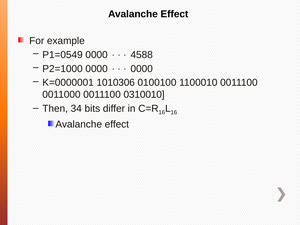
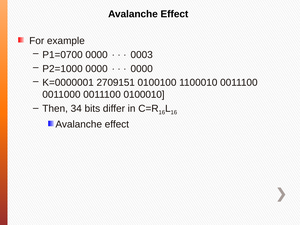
P1=0549: P1=0549 -> P1=0700 (63, 55)
4588: 4588 -> 0003 (142, 55)
1010306: 1010306 -> 2709151 (116, 83)
0310010: 0310010 -> 0100010 (144, 95)
